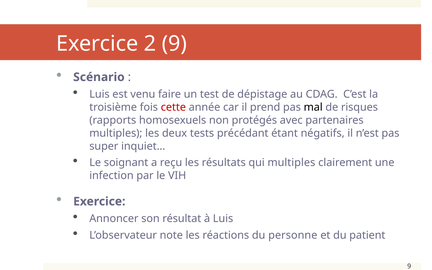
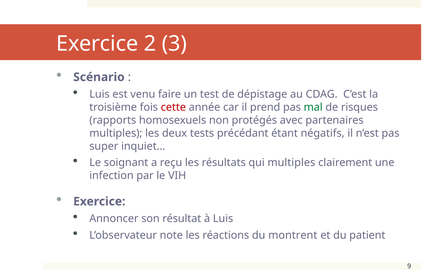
2 9: 9 -> 3 (174, 44)
mal colour: black -> green (313, 107)
personne: personne -> montrent (293, 235)
